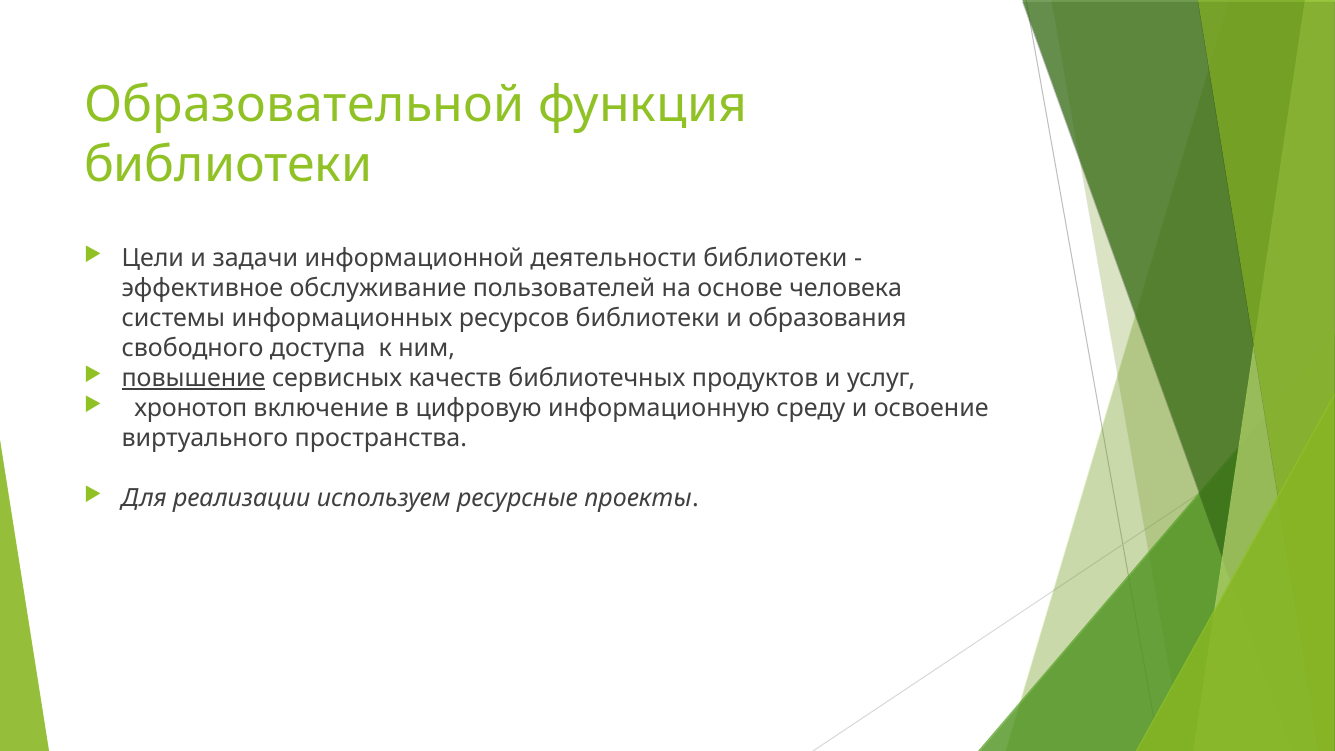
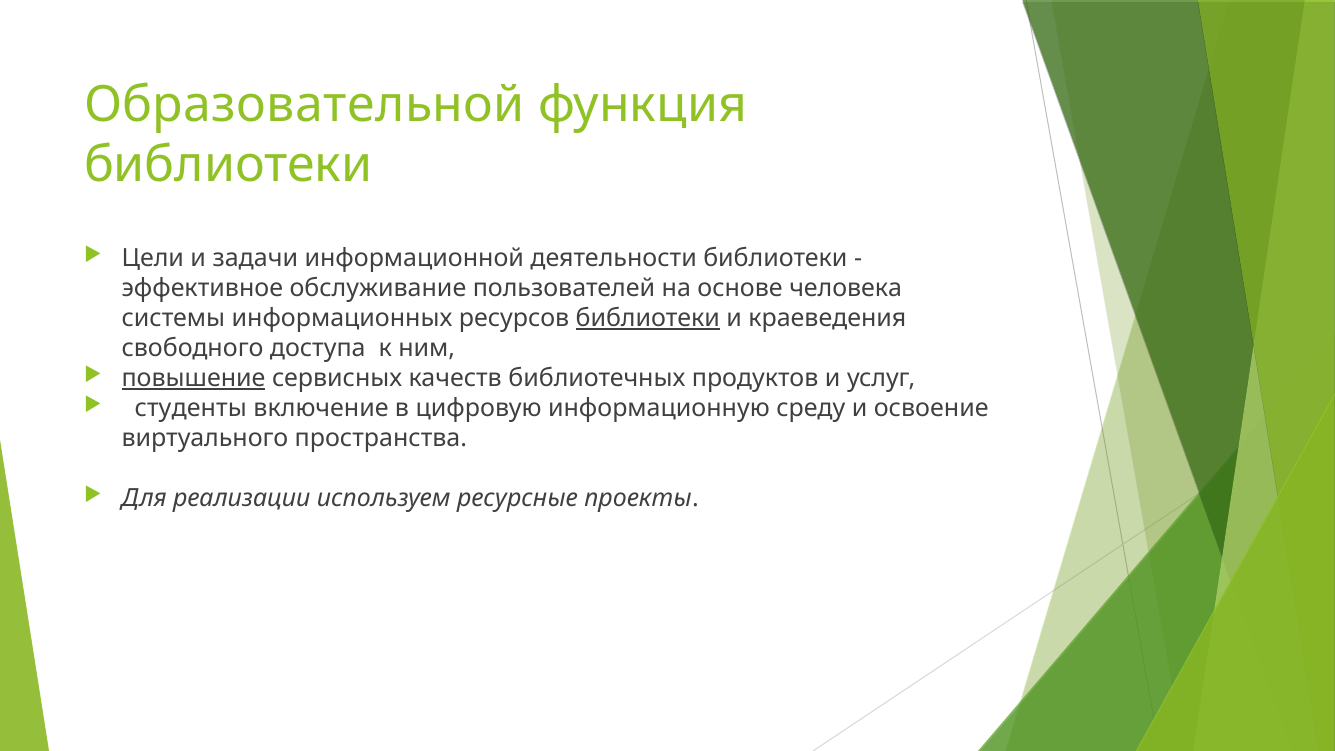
библиотеки underline: none -> present (648, 318)
образования: образования -> краеведения (827, 318)
хронотоп: хронотоп -> студенты (191, 408)
